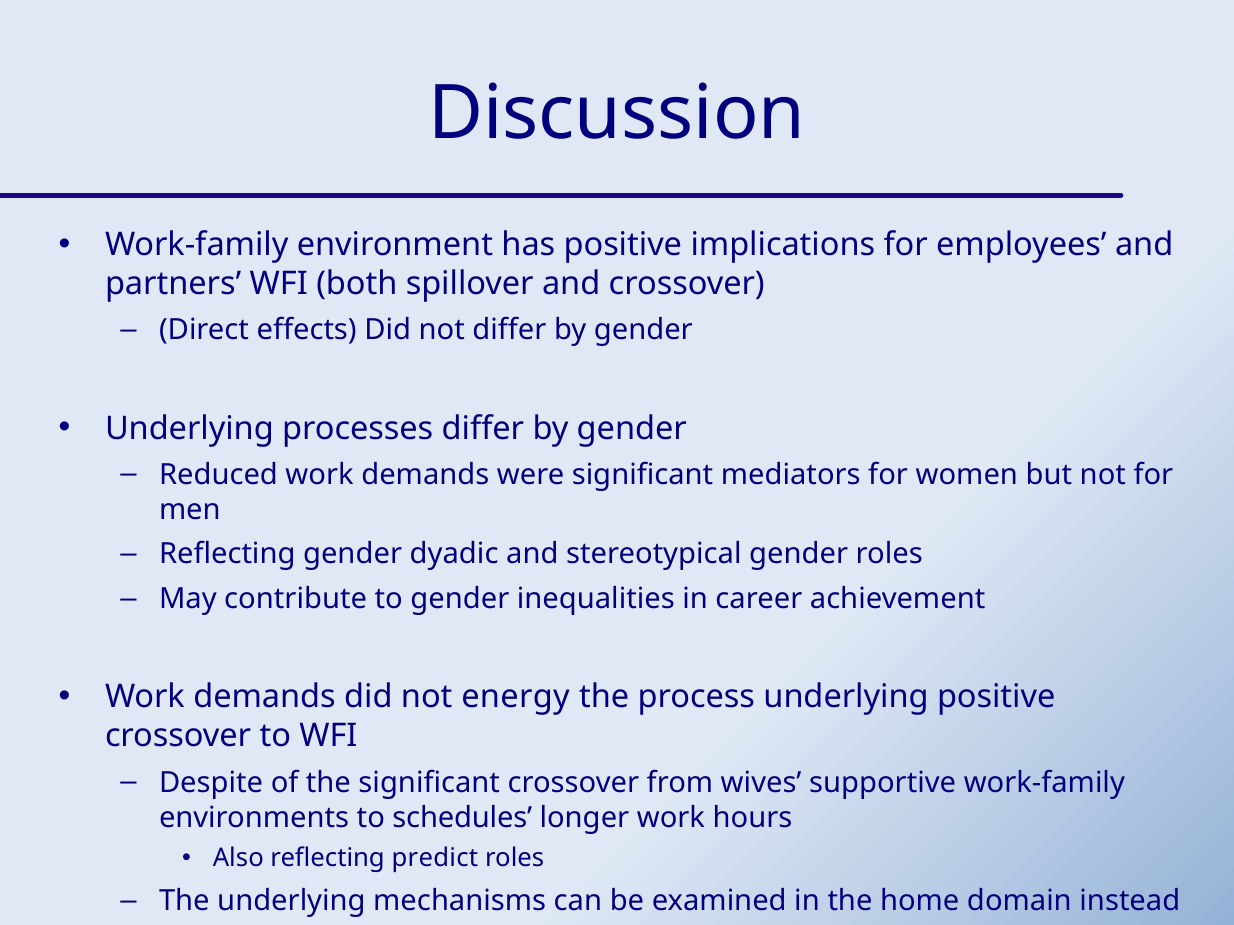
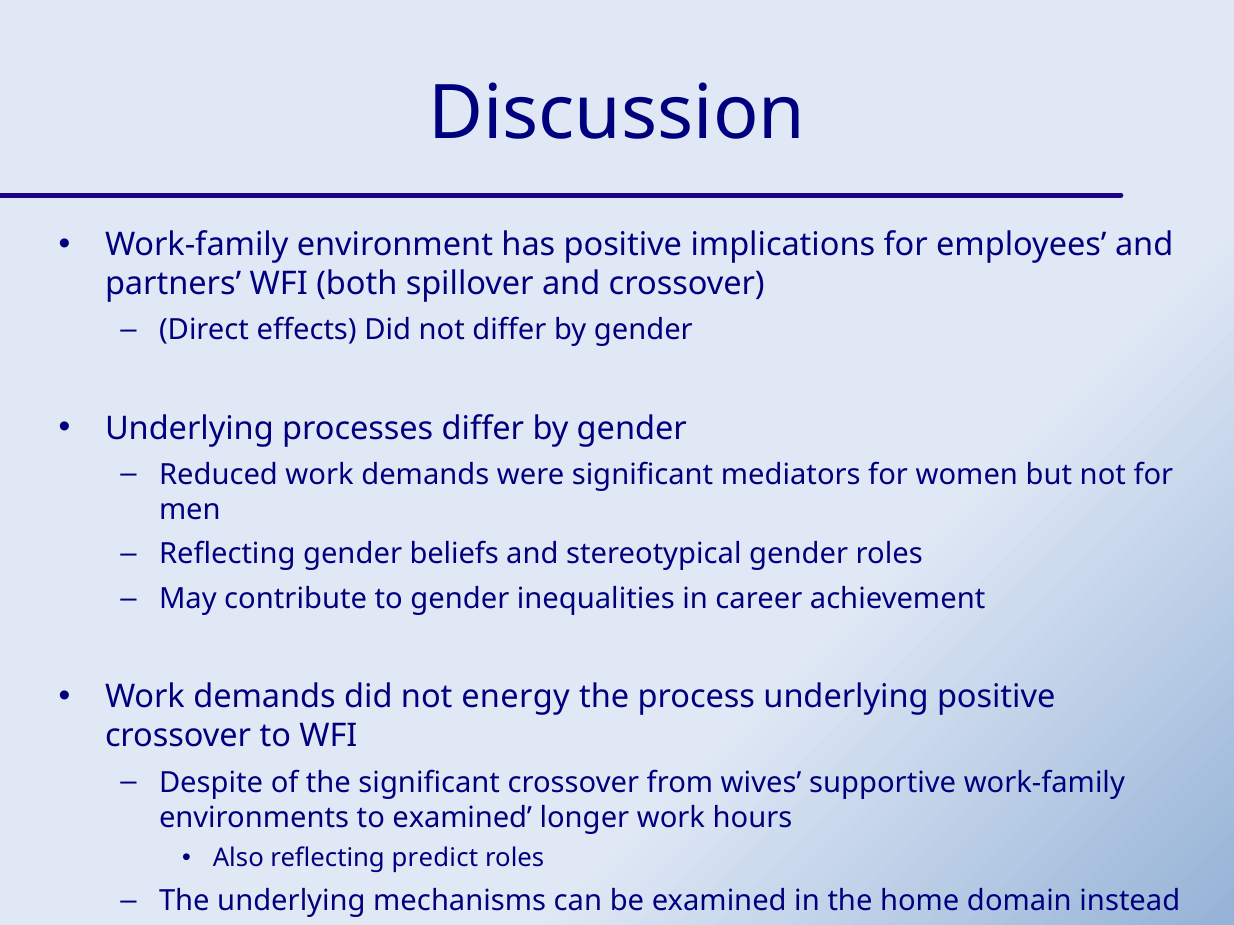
dyadic: dyadic -> beliefs (454, 555)
to schedules: schedules -> examined (462, 818)
